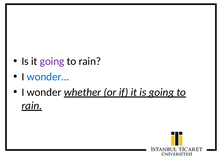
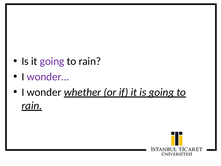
wonder… colour: blue -> purple (48, 77)
